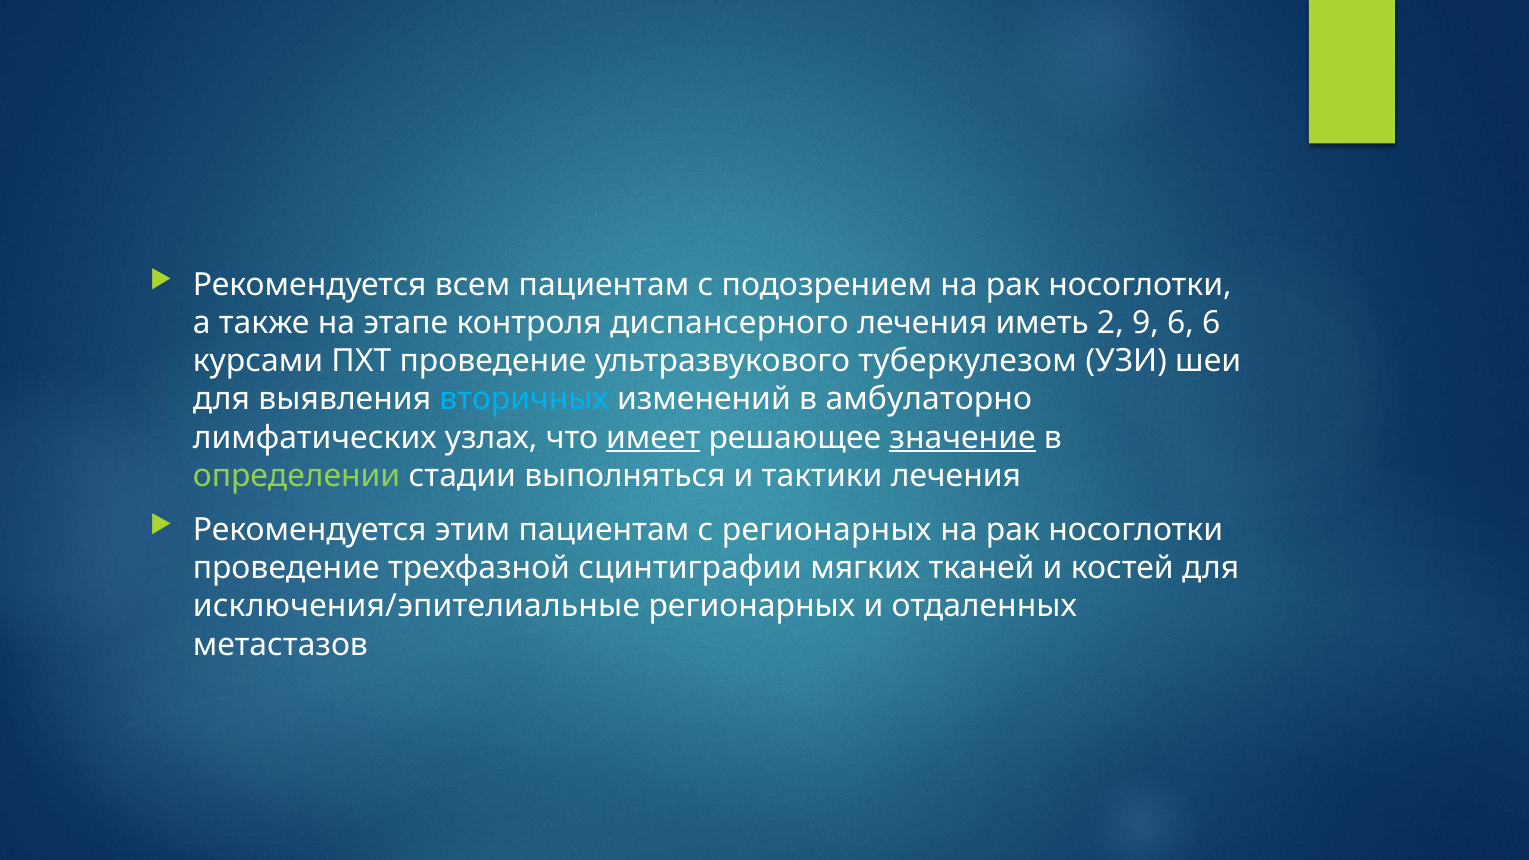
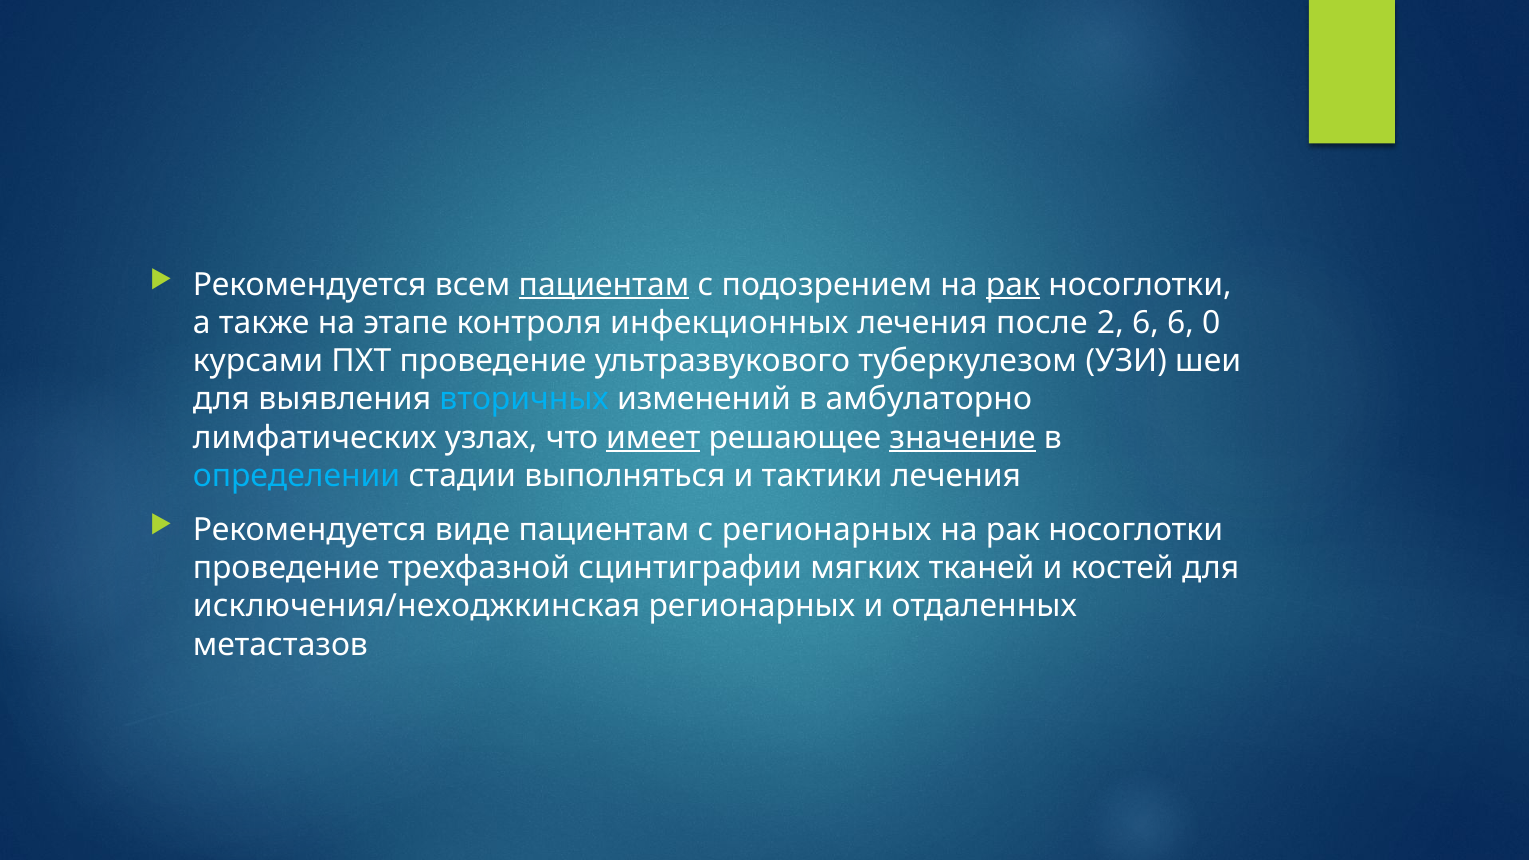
пациентам underline: none -> present (604, 285)
рак underline: none -> present (1013, 285)
диспансерного: диспансерного -> инфекционных (729, 323)
иметь: иметь -> после (1042, 323)
2 9: 9 -> 6 (1145, 323)
6 6: 6 -> 0 (1211, 323)
определении colour: light green -> light blue (297, 476)
этим: этим -> виде (472, 530)
исключения/эпителиальные: исключения/эпителиальные -> исключения/неходжкинская (417, 606)
